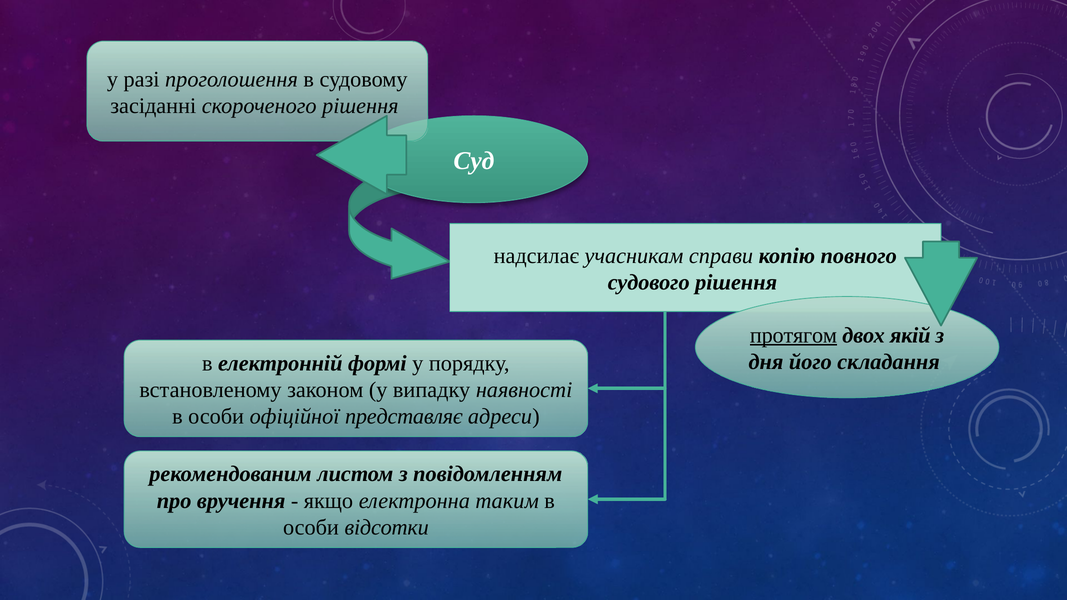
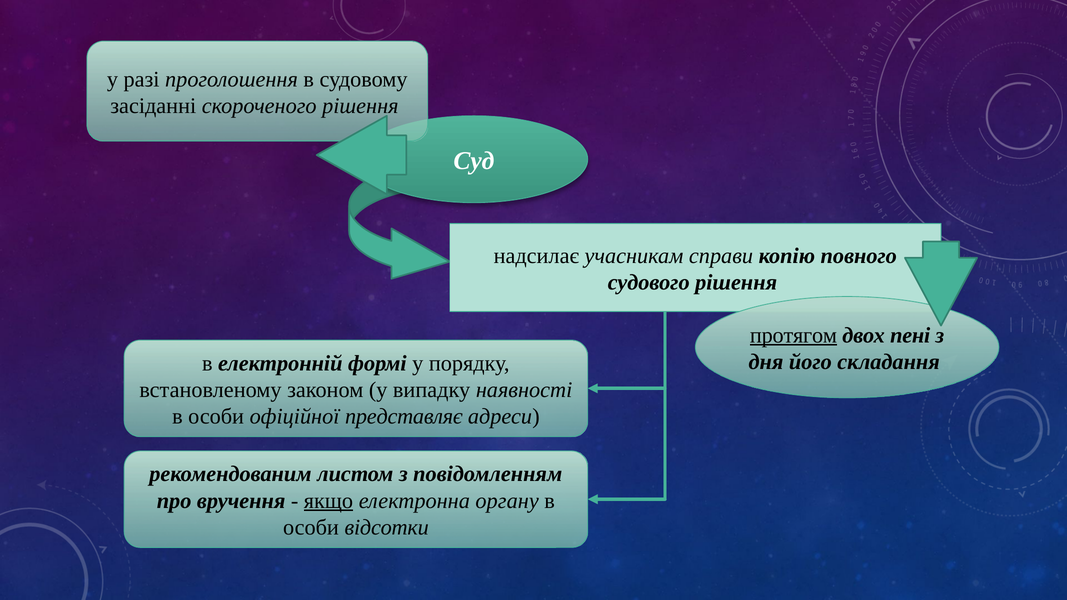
якій: якій -> пені (910, 335)
якщо underline: none -> present (328, 501)
таким: таким -> органу (507, 501)
